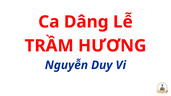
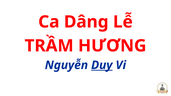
Duy underline: none -> present (102, 65)
